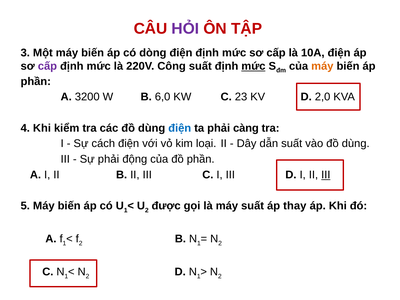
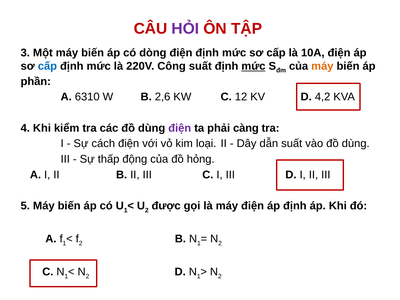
cấp colour: purple -> blue (47, 66)
3200: 3200 -> 6310 (87, 97)
6,0: 6,0 -> 2,6 (163, 97)
23: 23 -> 12 (241, 97)
2,0: 2,0 -> 4,2 (323, 97)
điện colour: blue -> purple (180, 128)
Sự phải: phải -> thấp (109, 159)
đồ phần: phần -> hỏng (201, 159)
III underline: present -> none (326, 175)
máy suất: suất -> điện (253, 206)
áp thay: thay -> định (295, 206)
